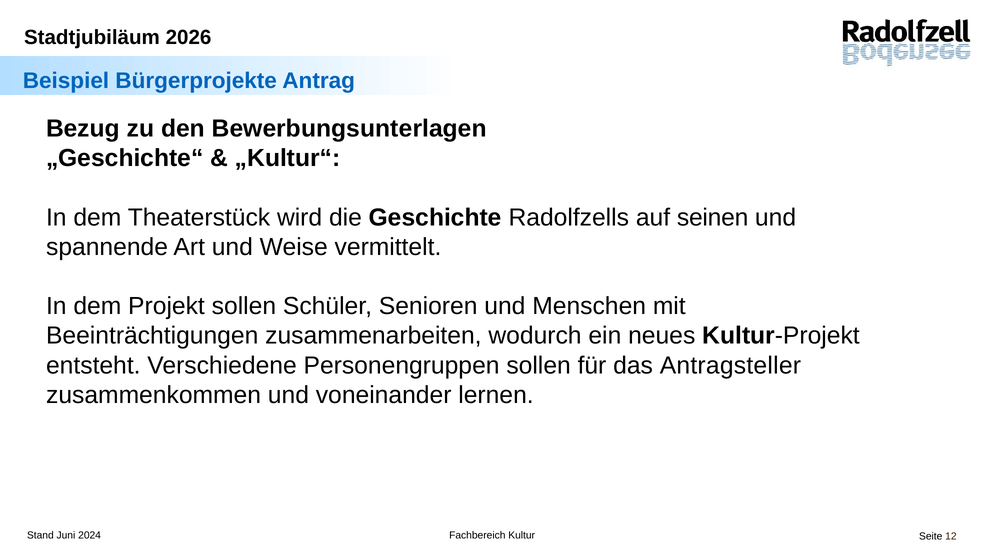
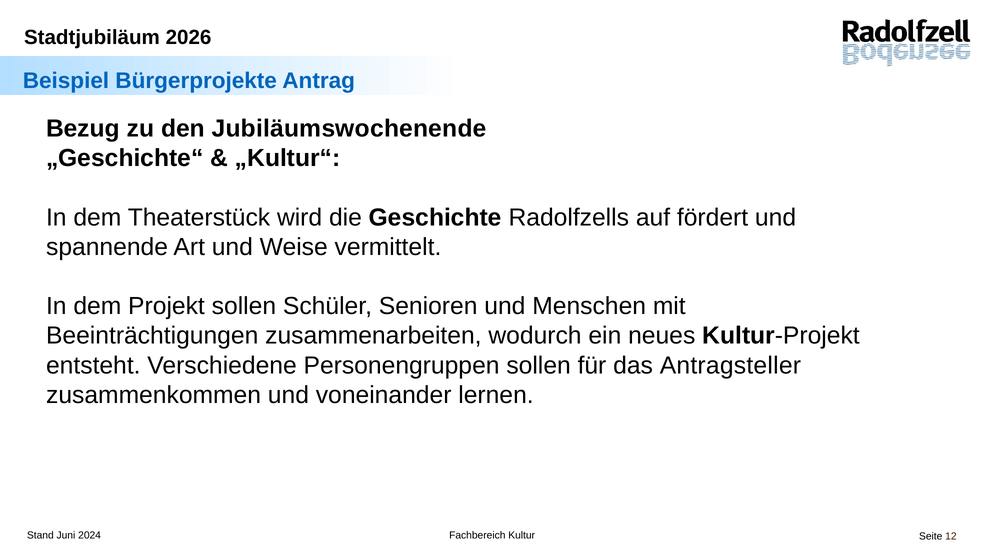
Bewerbungsunterlagen: Bewerbungsunterlagen -> Jubiläumswochenende (349, 129)
seinen: seinen -> fördert (713, 217)
